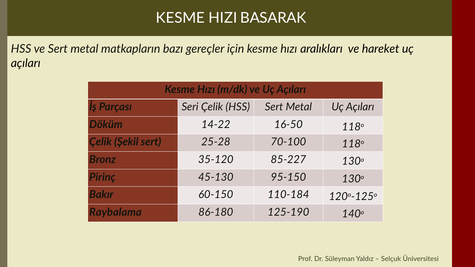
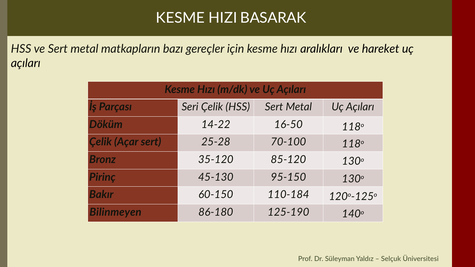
Şekil: Şekil -> Açar (126, 142)
85-227: 85-227 -> 85-120 (288, 160)
Raybalama: Raybalama -> Bilinmeyen (115, 212)
